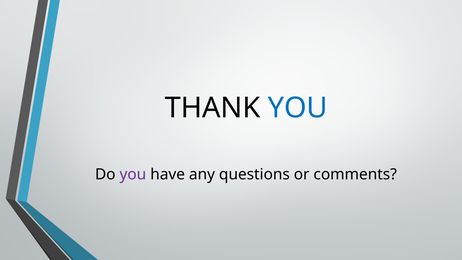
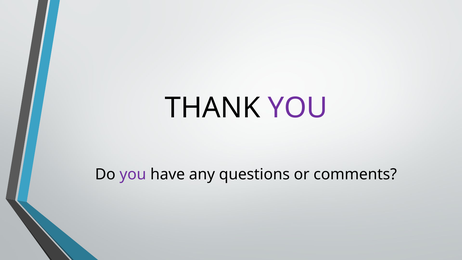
YOU colour: blue -> purple (298, 108)
